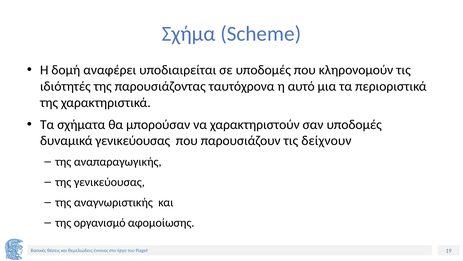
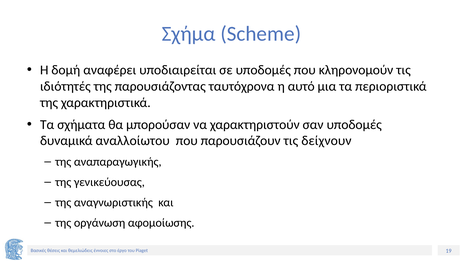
δυναμικά γενικεύουσας: γενικεύουσας -> αναλλοίωτου (133, 141)
οργανισμό: οργανισμό -> οργάνωση (100, 222)
